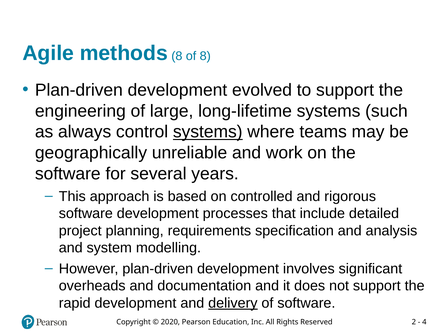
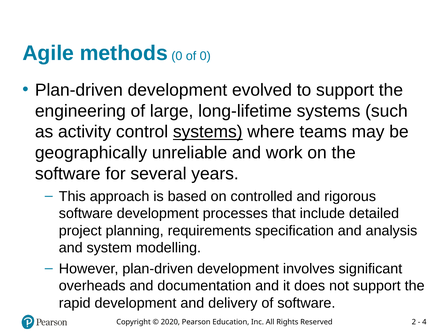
methods 8: 8 -> 0 (177, 56)
of 8: 8 -> 0 (205, 56)
always: always -> activity (85, 132)
delivery underline: present -> none (233, 303)
